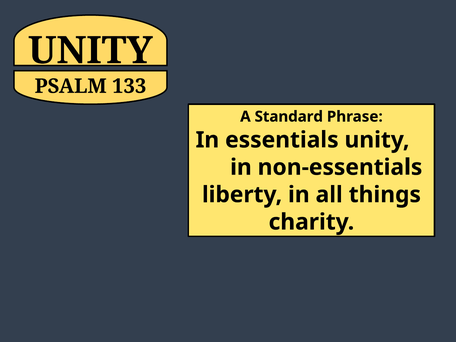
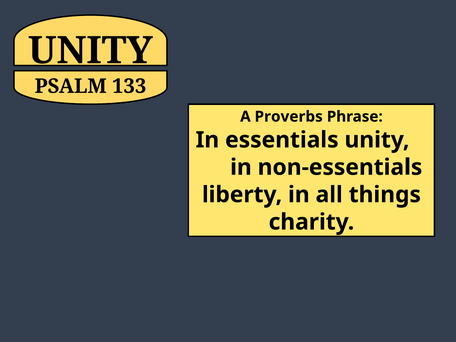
Standard: Standard -> Proverbs (289, 117)
